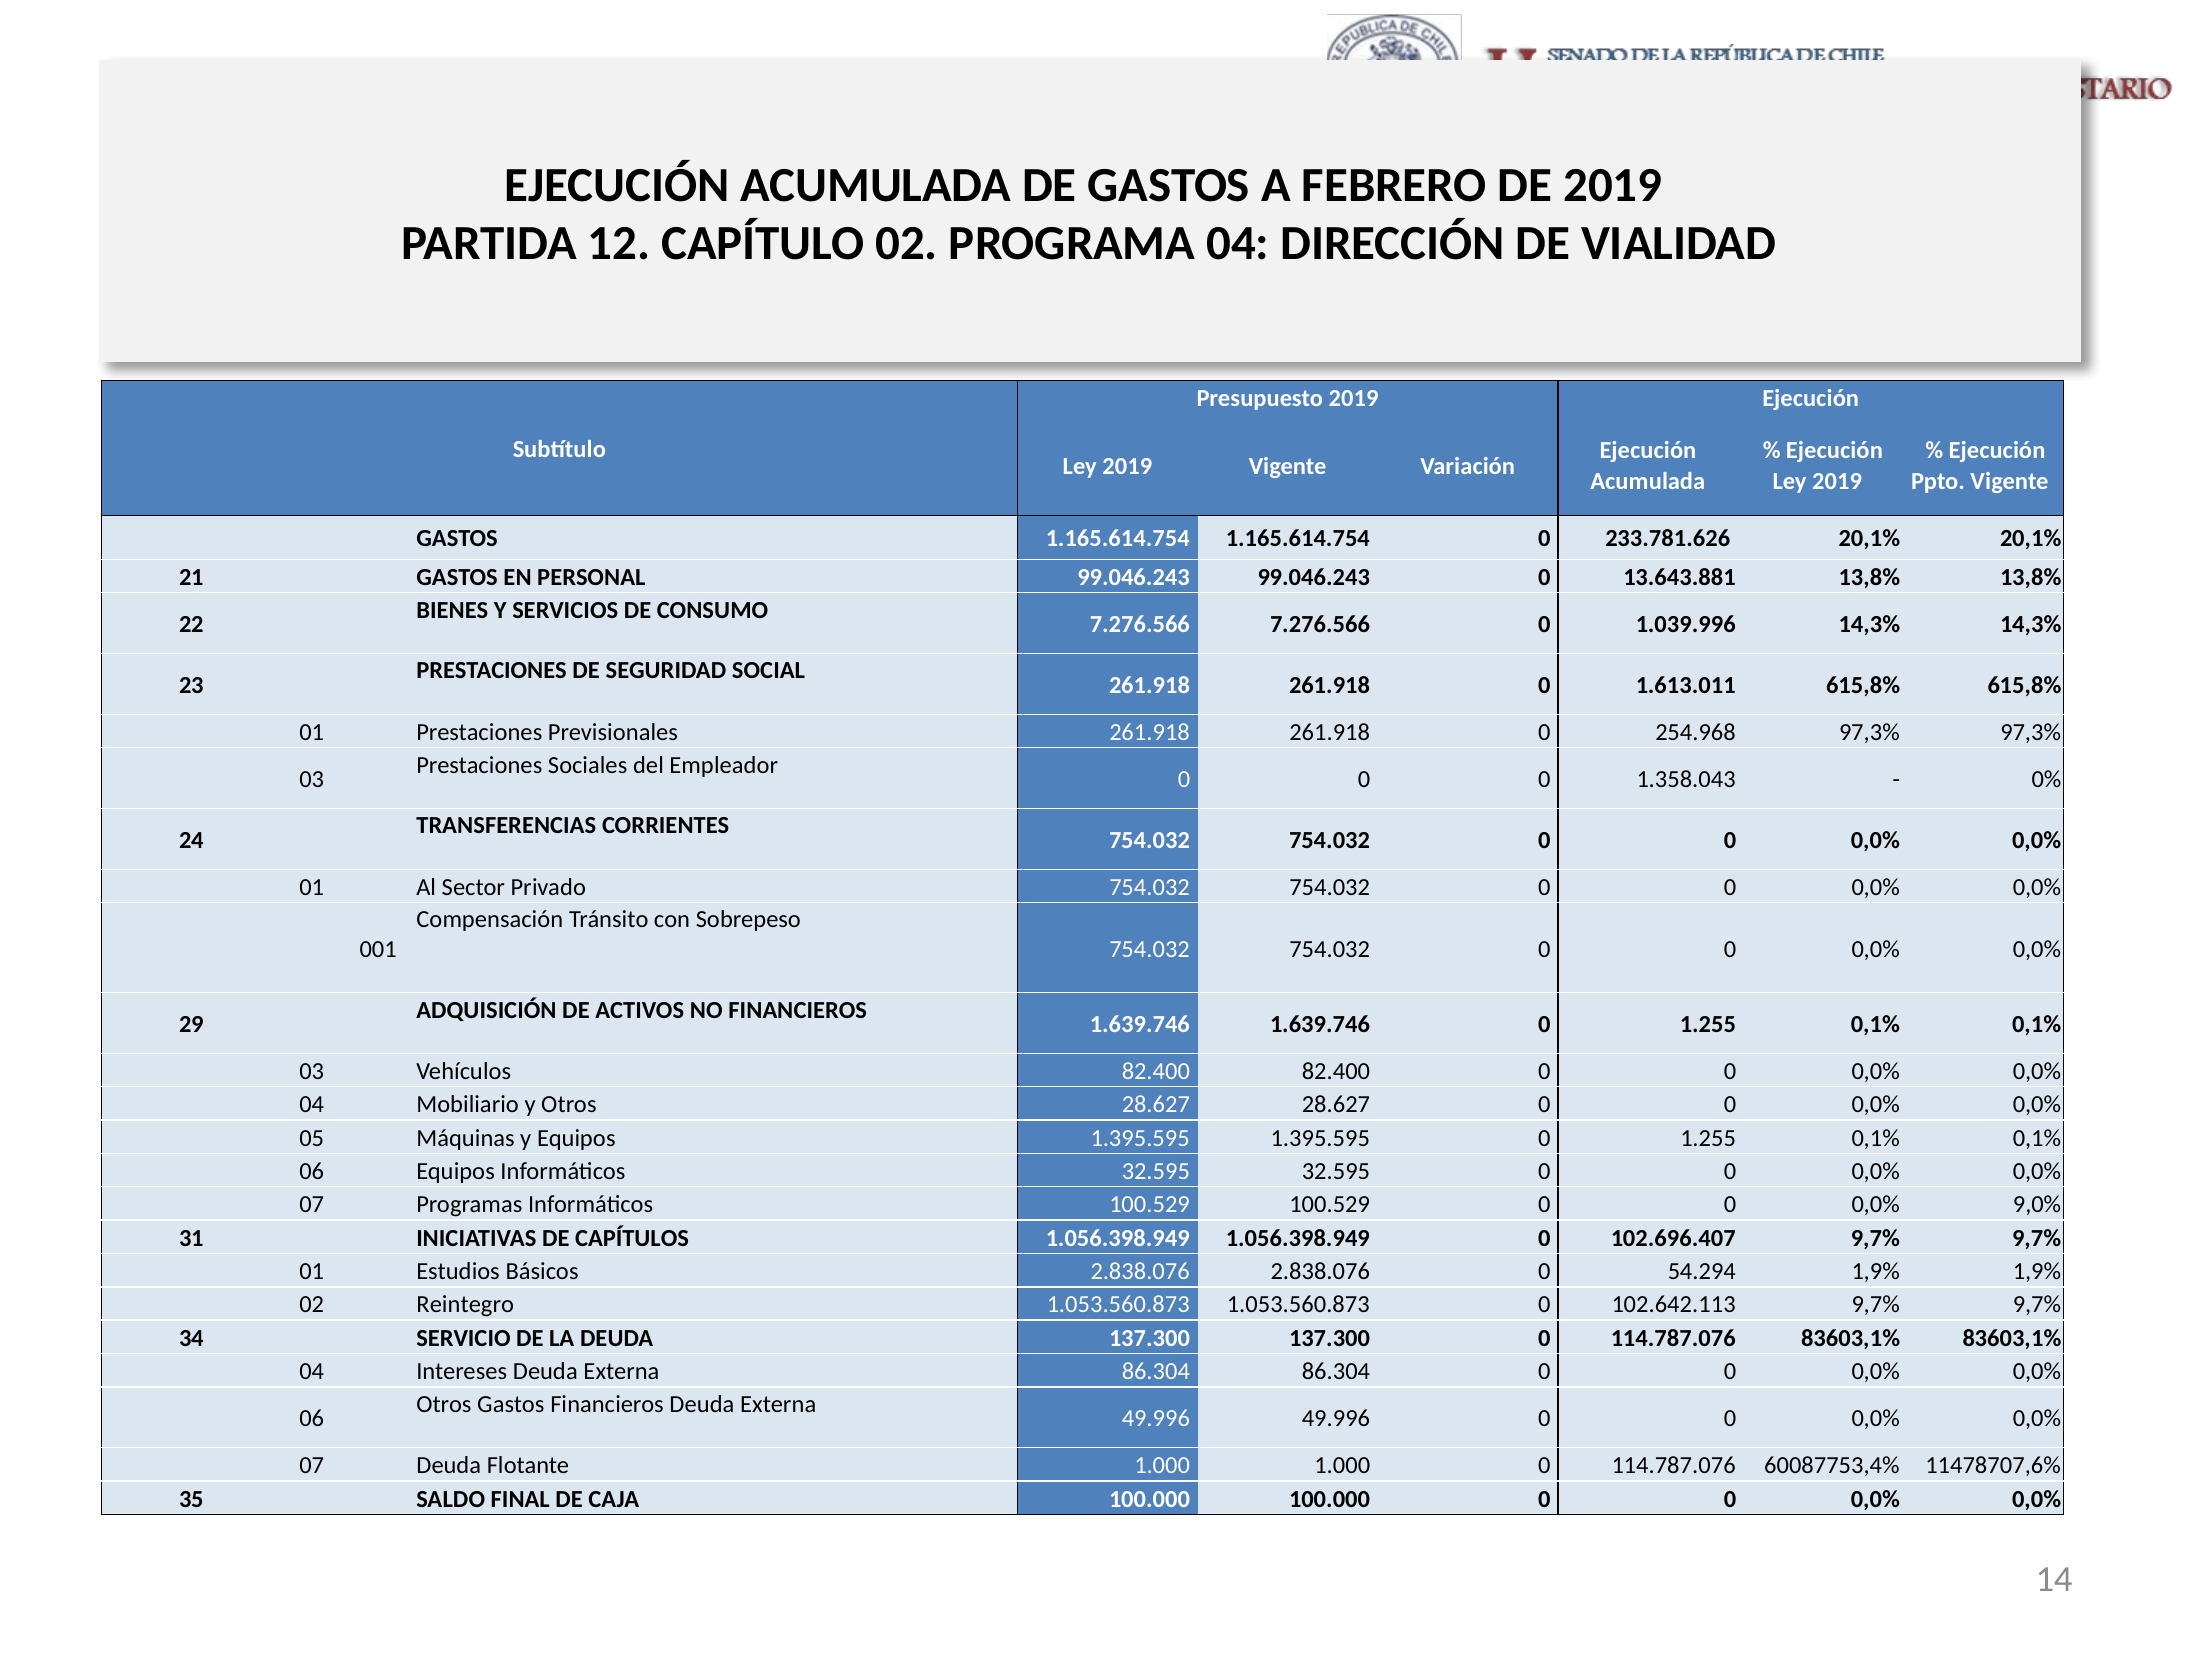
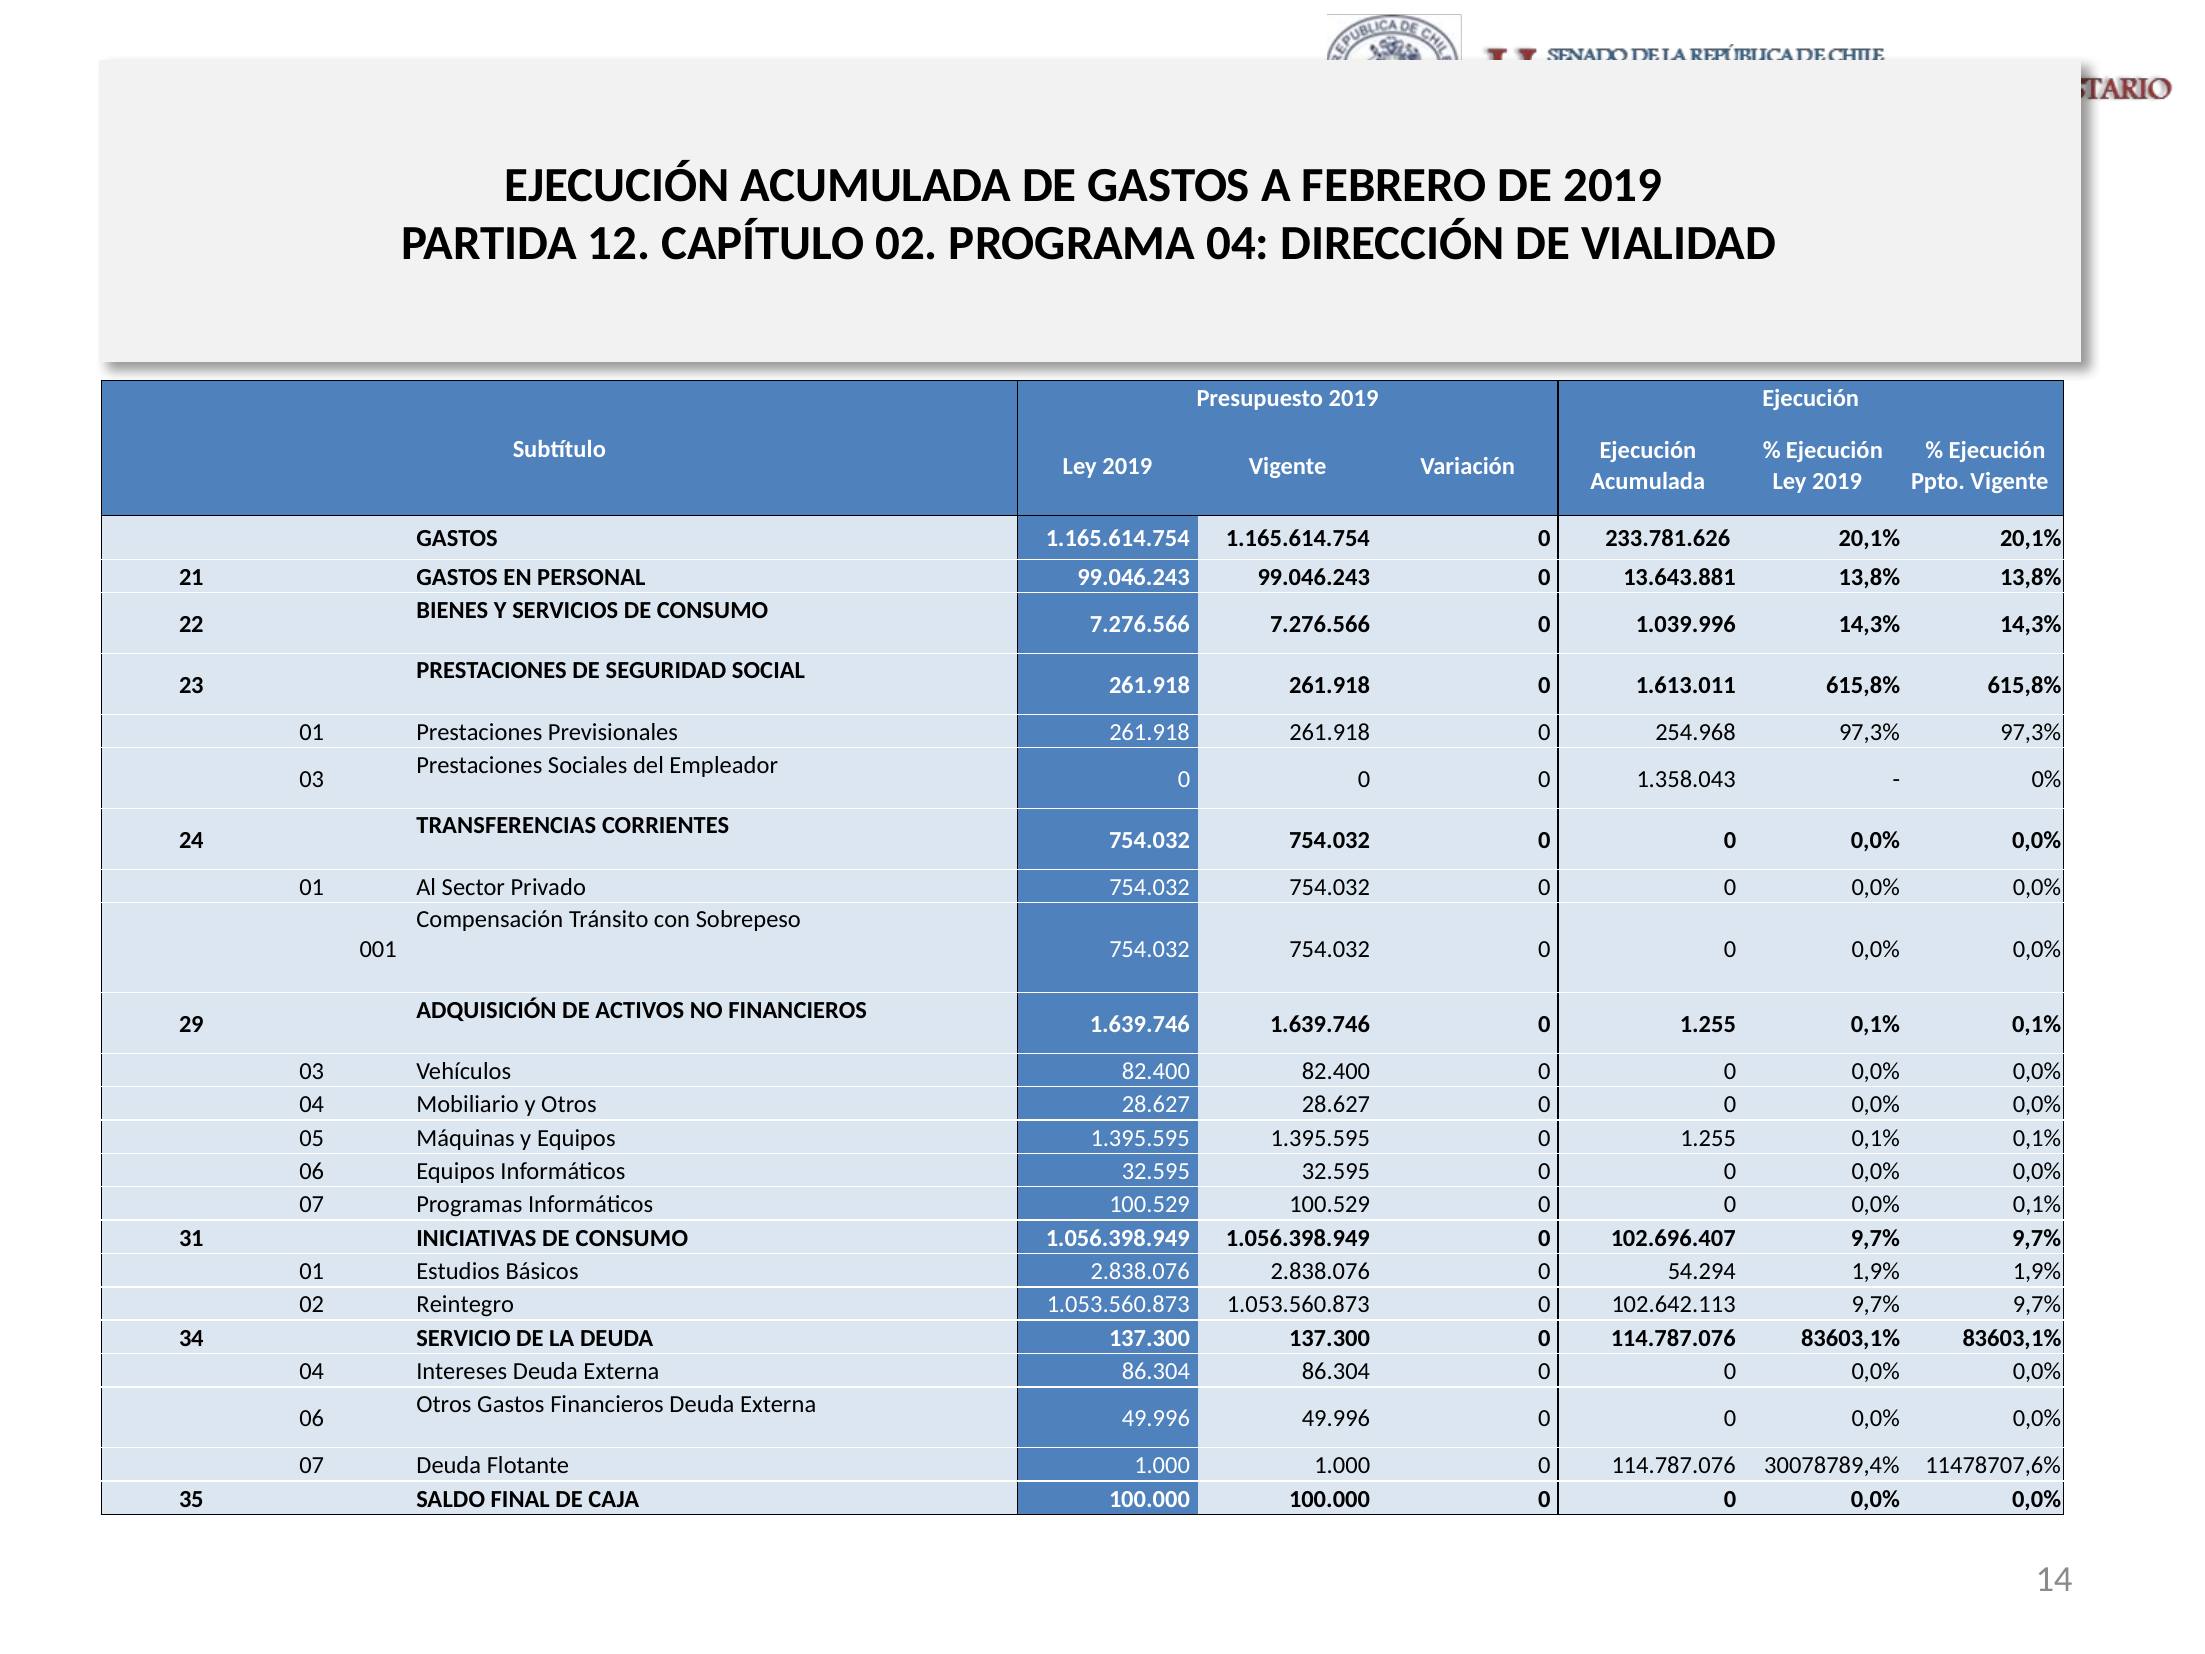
0,0% 9,0%: 9,0% -> 0,1% (2037, 1205)
INICIATIVAS DE CAPÍTULOS: CAPÍTULOS -> CONSUMO (632, 1238)
60087753,4%: 60087753,4% -> 30078789,4% (1832, 1465)
